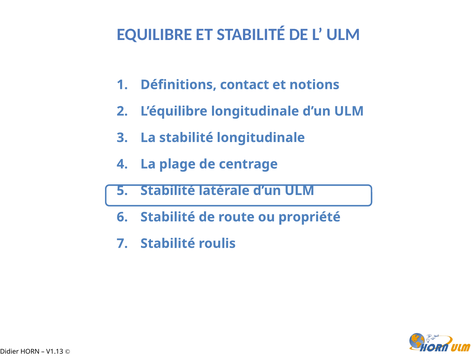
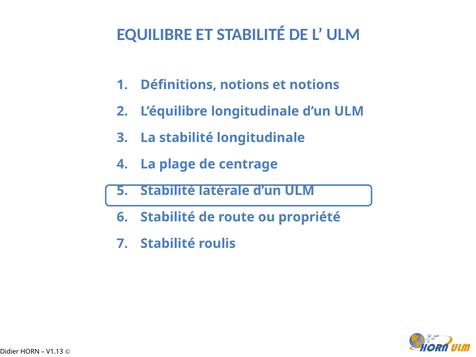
Définitions contact: contact -> notions (245, 85)
